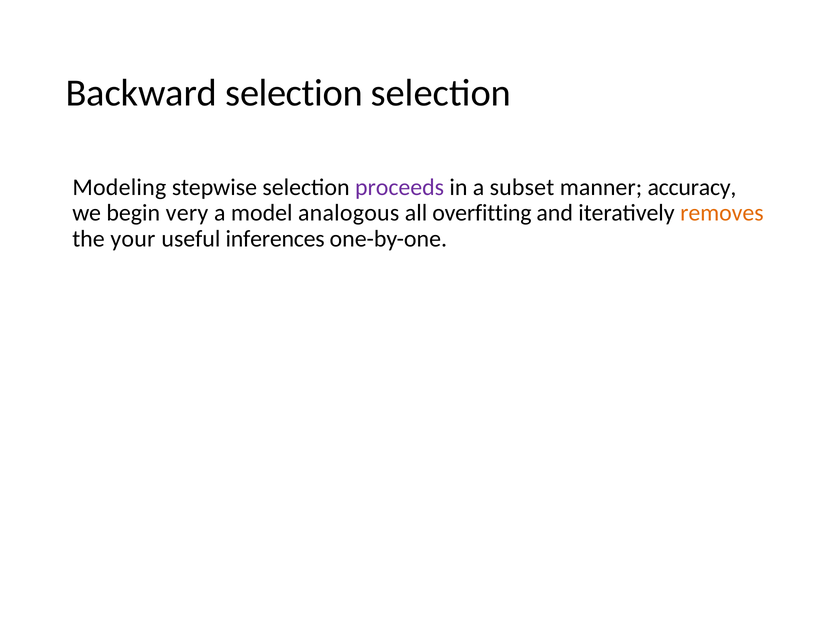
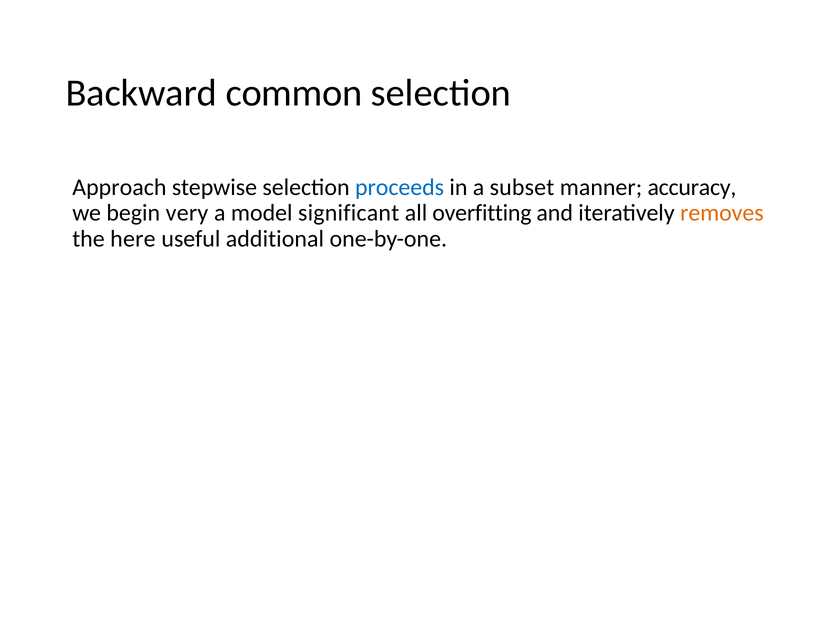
Backward selection: selection -> common (294, 93)
Modeling: Modeling -> Approach (119, 187)
proceeds colour: purple -> blue (400, 187)
analogous: analogous -> significant (349, 213)
your: your -> here (133, 239)
inferences: inferences -> additional (275, 239)
